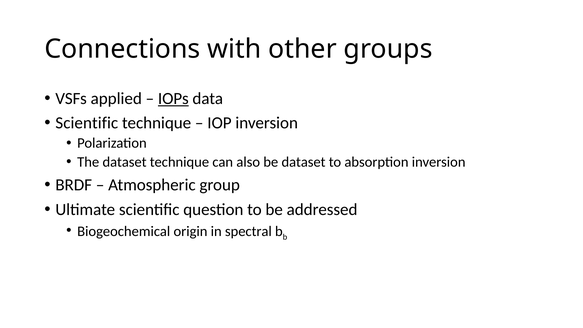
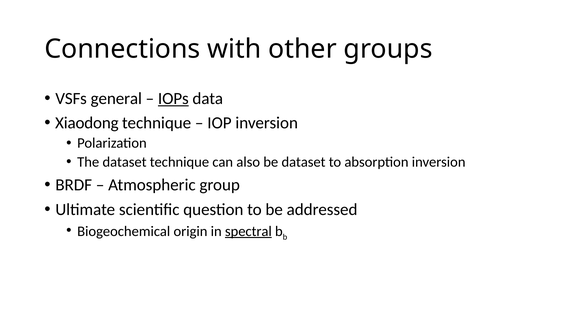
applied: applied -> general (116, 99)
Scientific: Scientific -> Xiaodong (87, 123)
spectral underline: none -> present (248, 231)
